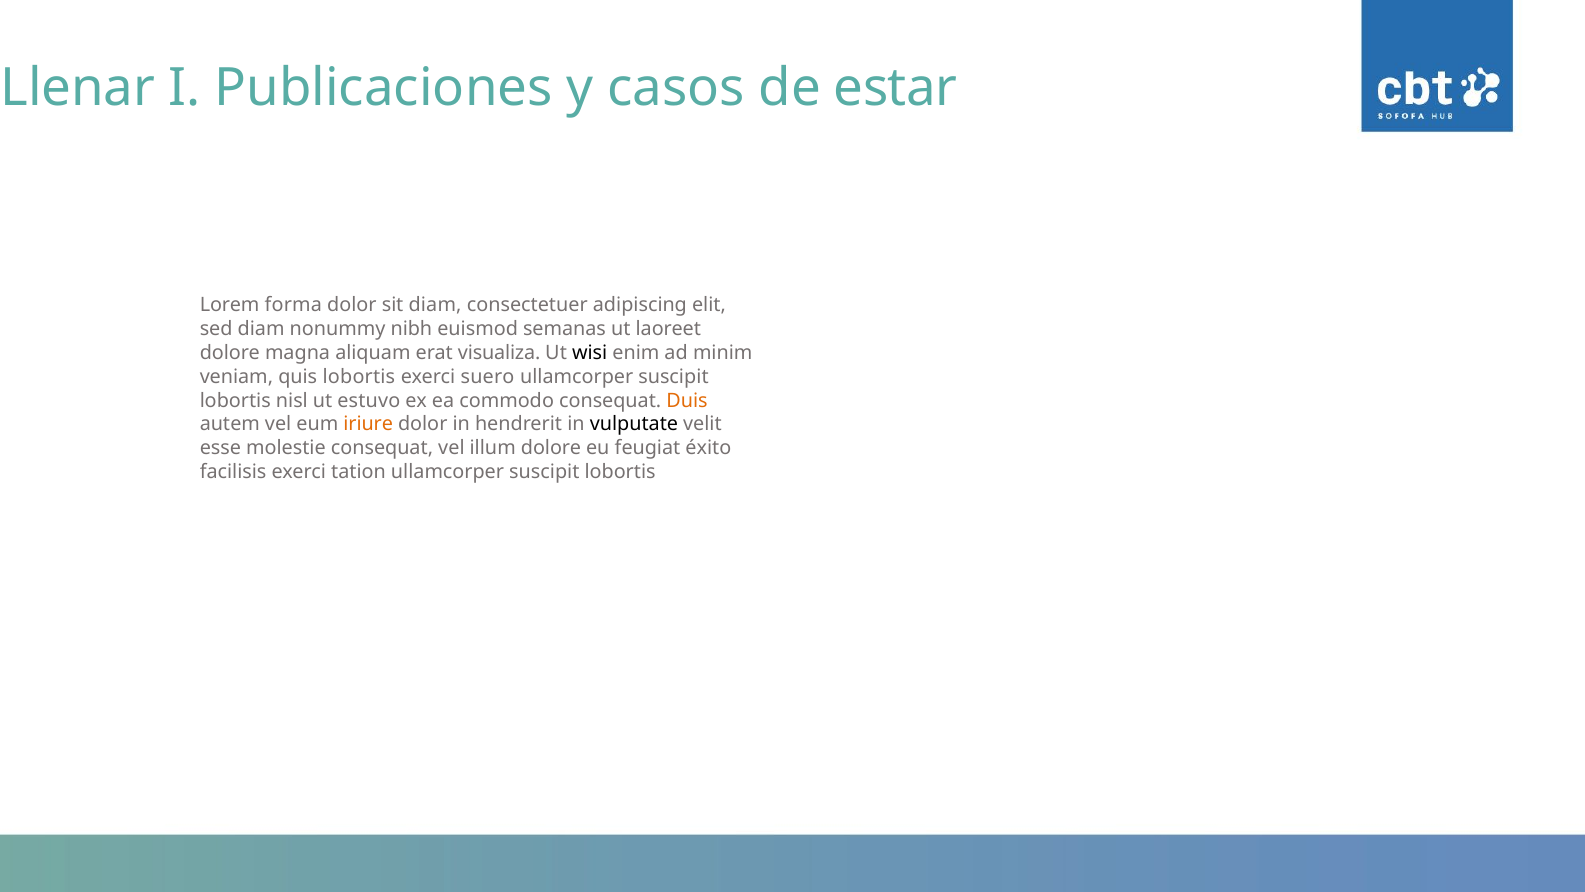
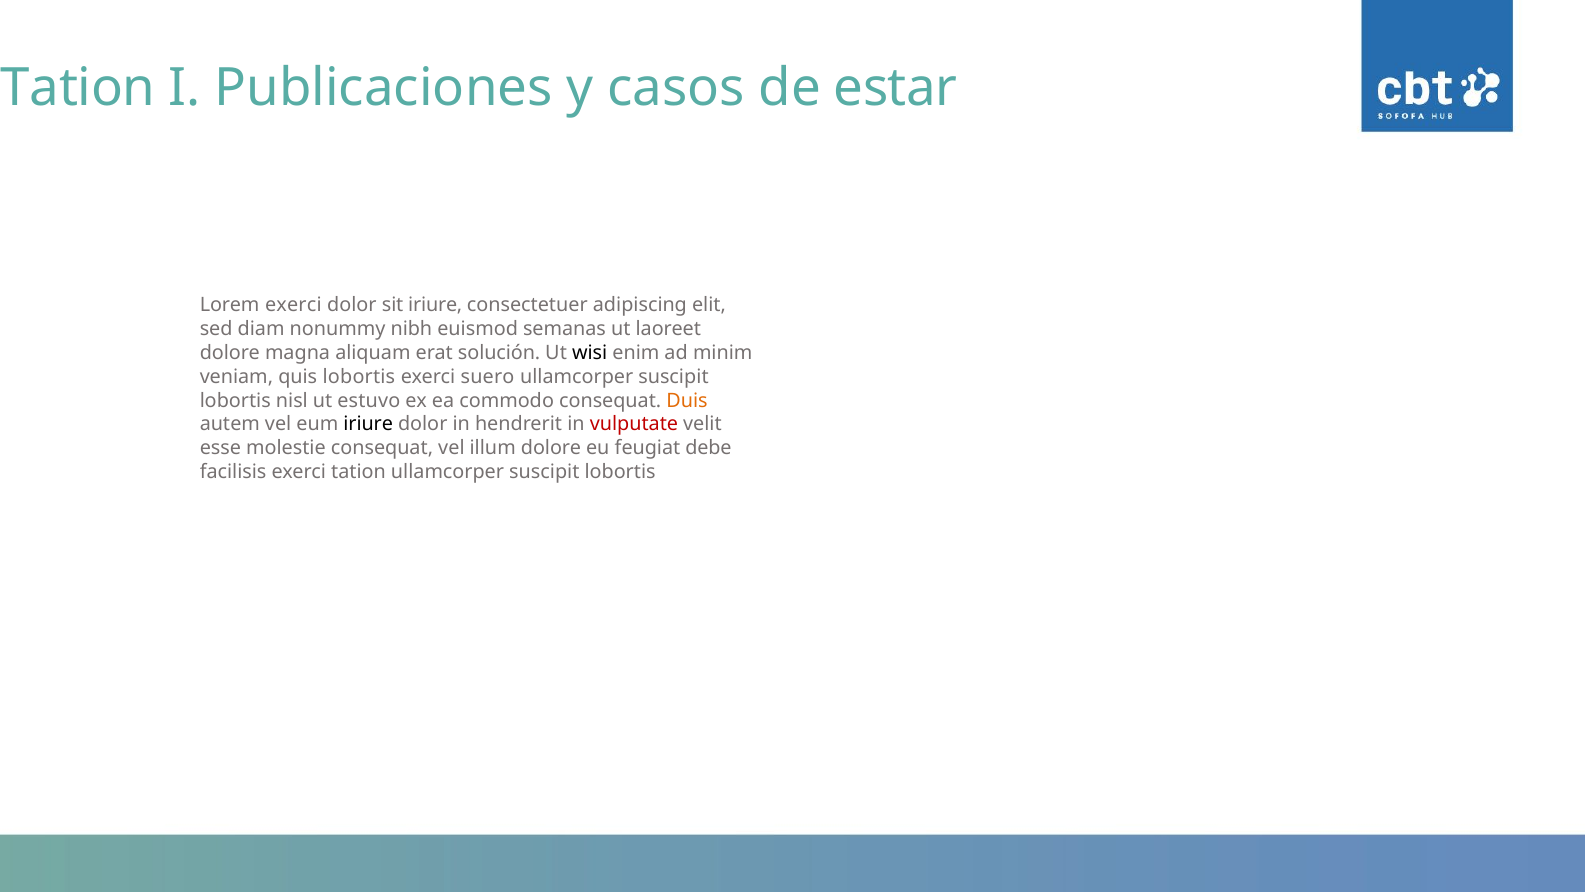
Llenar: Llenar -> Tation (78, 88)
Lorem forma: forma -> exerci (293, 305)
sit diam: diam -> iriure (435, 305)
visualiza: visualiza -> solución (499, 353)
iriure colour: orange -> black (368, 424)
vulputate colour: black -> red (634, 424)
éxito: éxito -> debe (708, 448)
